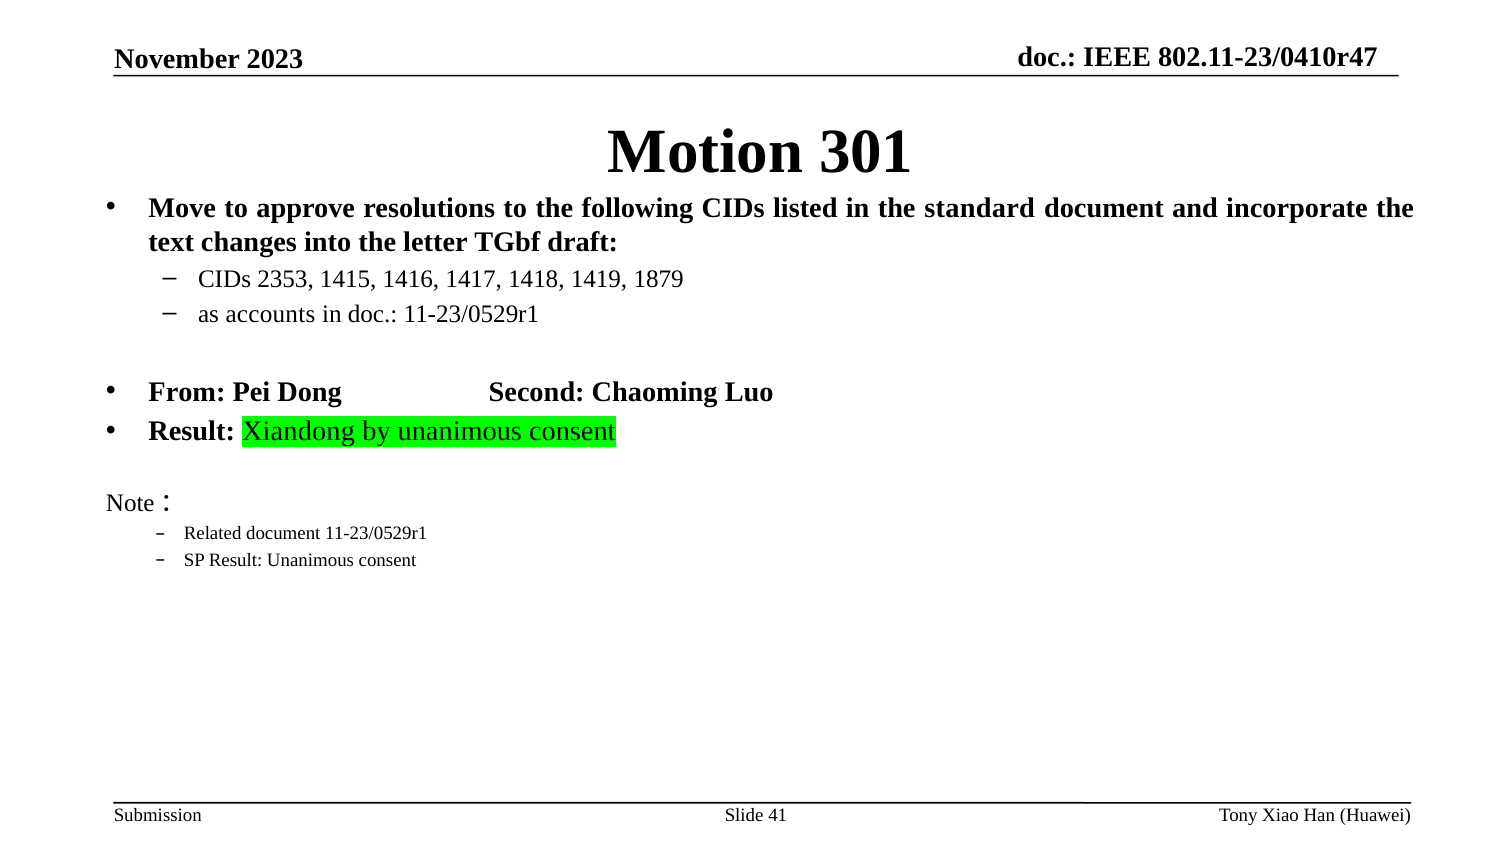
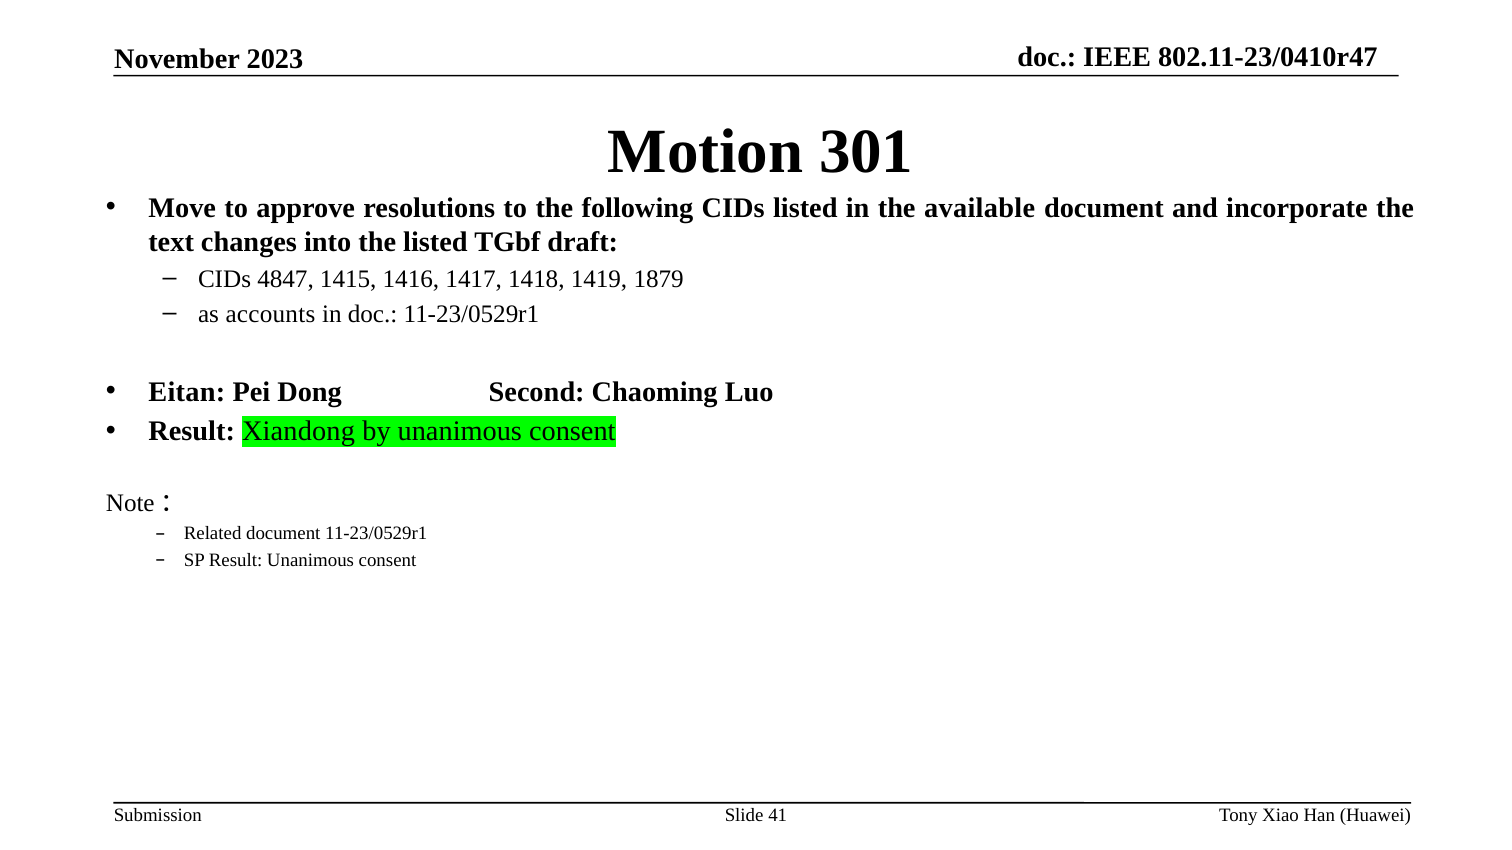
standard: standard -> available (980, 208)
the letter: letter -> listed (435, 242)
2353: 2353 -> 4847 (286, 279)
From: From -> Eitan (187, 392)
